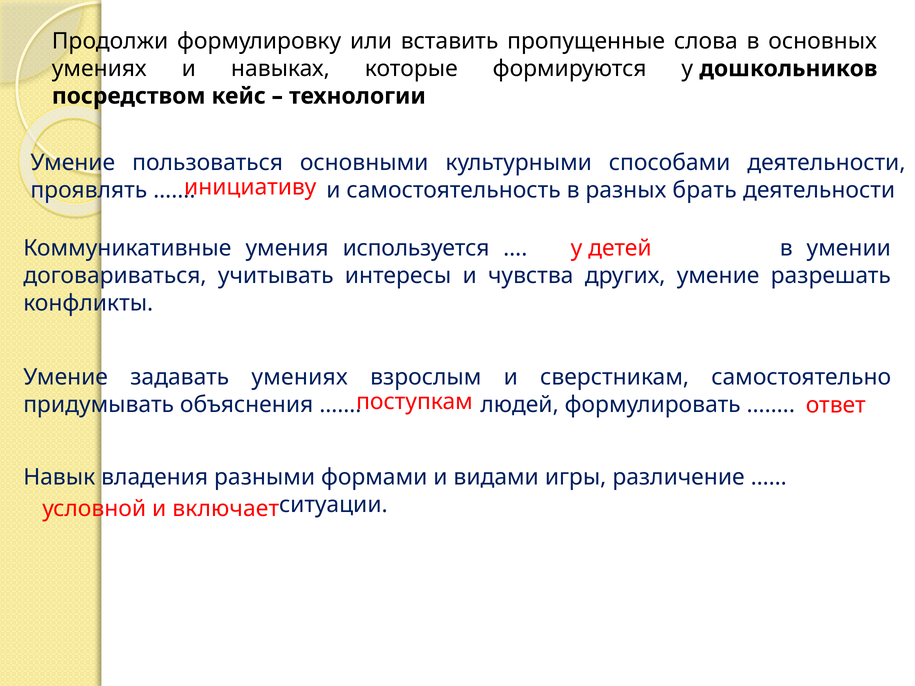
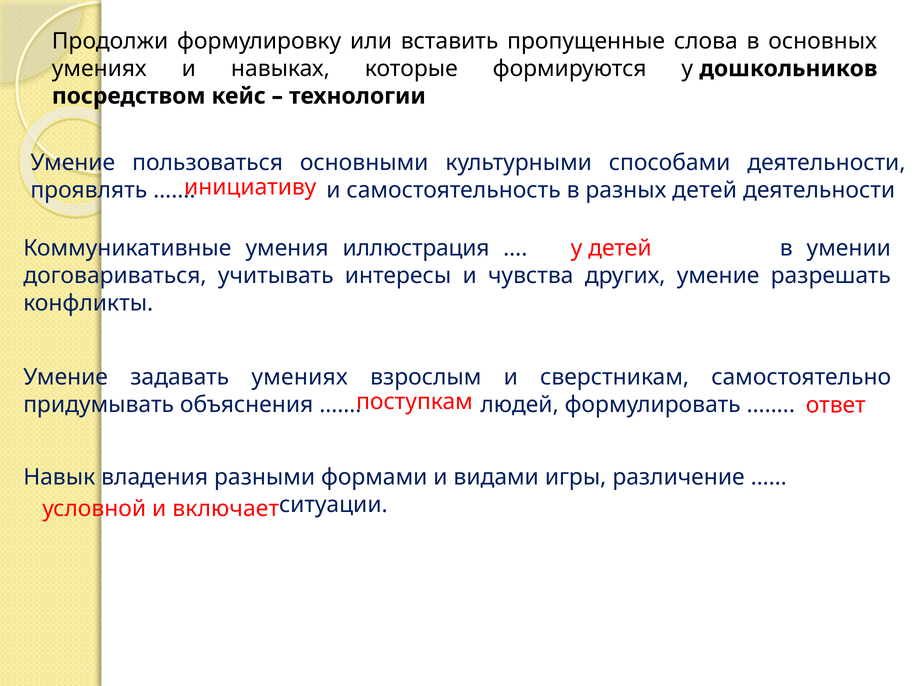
разных брать: брать -> детей (705, 190)
используется: используется -> иллюстрация (416, 249)
